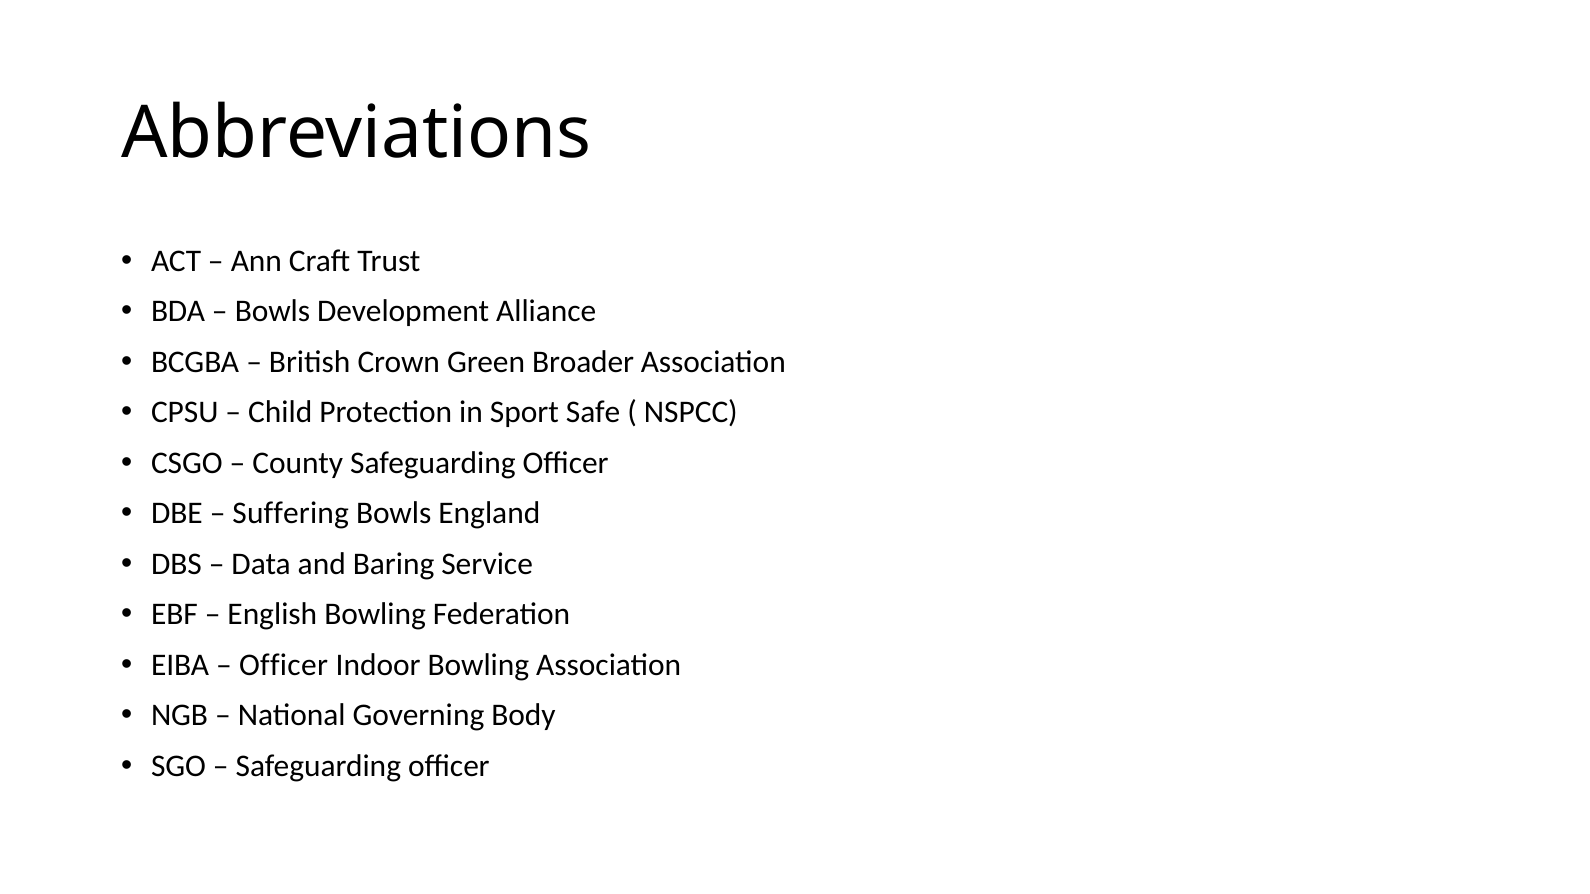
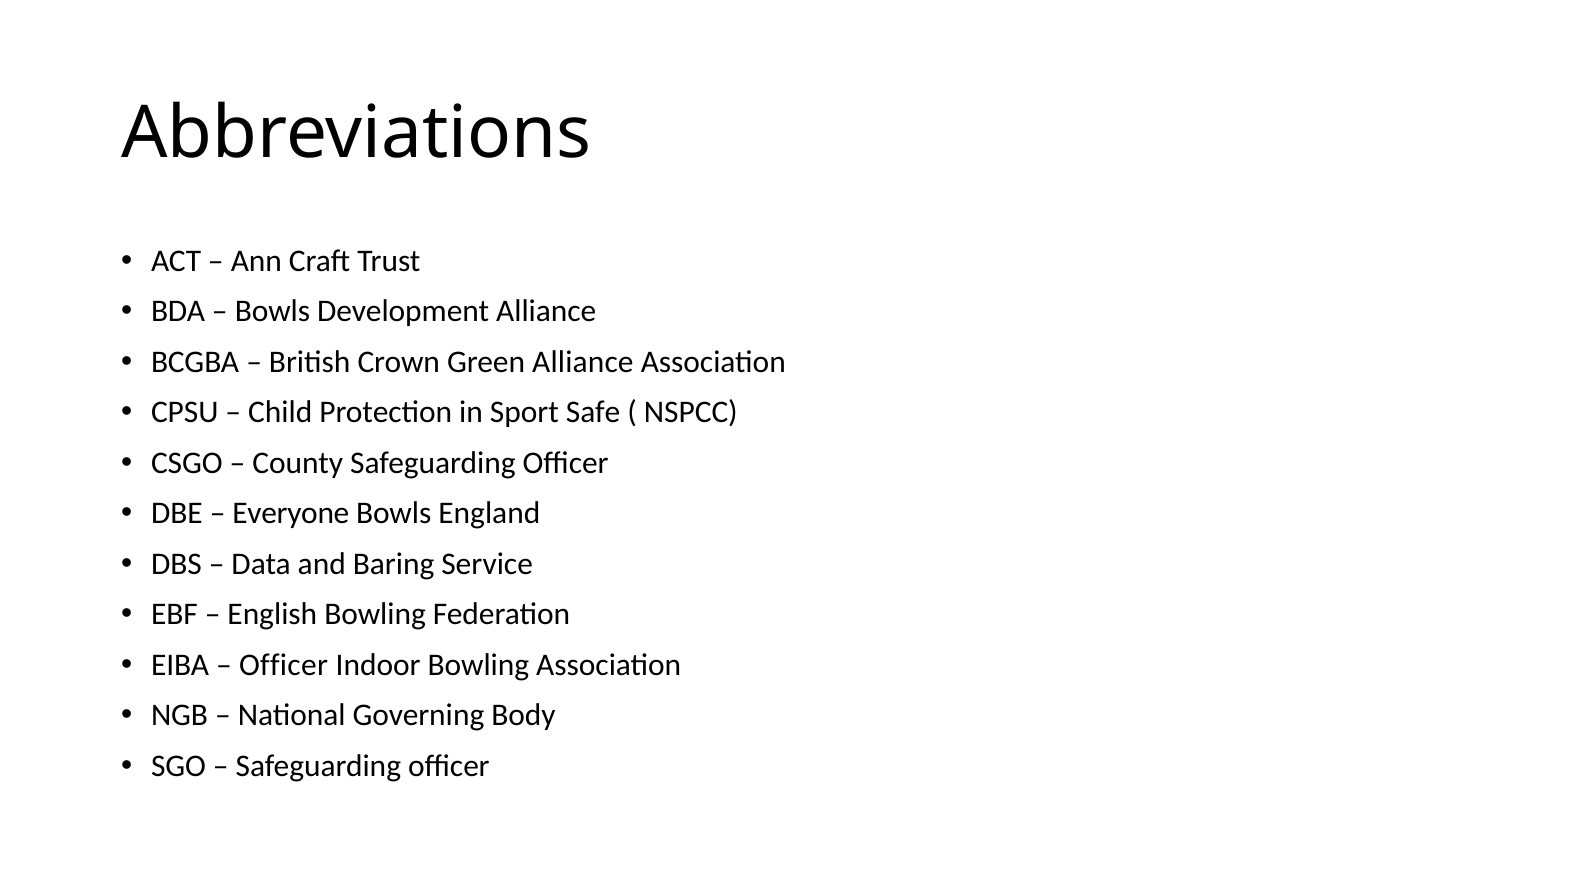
Green Broader: Broader -> Alliance (583, 362)
Suffering: Suffering -> Everyone (291, 514)
